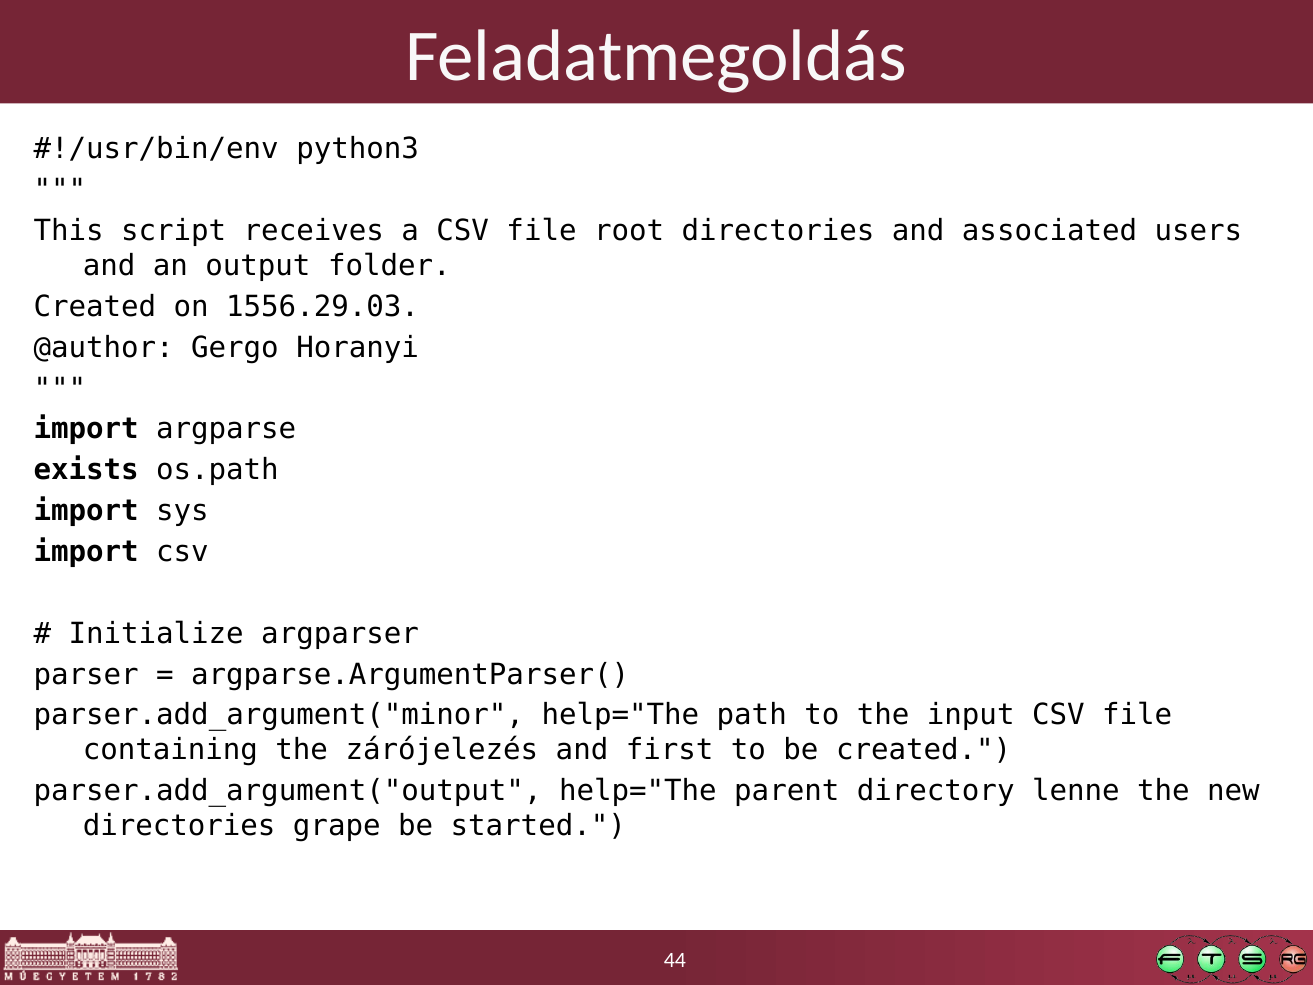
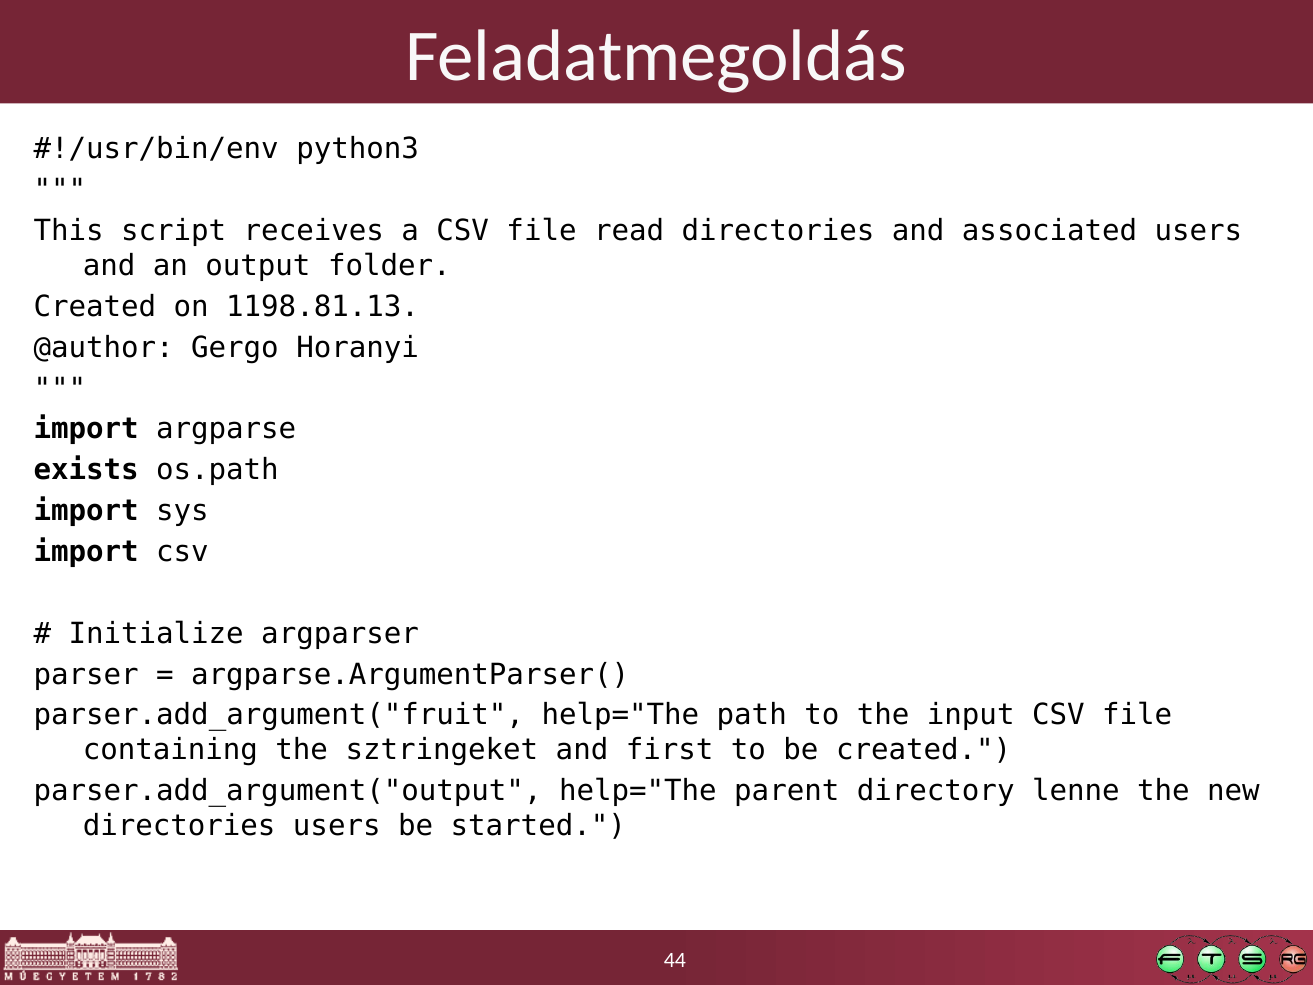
root: root -> read (629, 231)
1556.29.03: 1556.29.03 -> 1198.81.13 (323, 307)
parser.add_argument("minor: parser.add_argument("minor -> parser.add_argument("fruit (279, 715)
zárójelezés: zárójelezés -> sztringeket (442, 750)
directories grape: grape -> users (337, 826)
